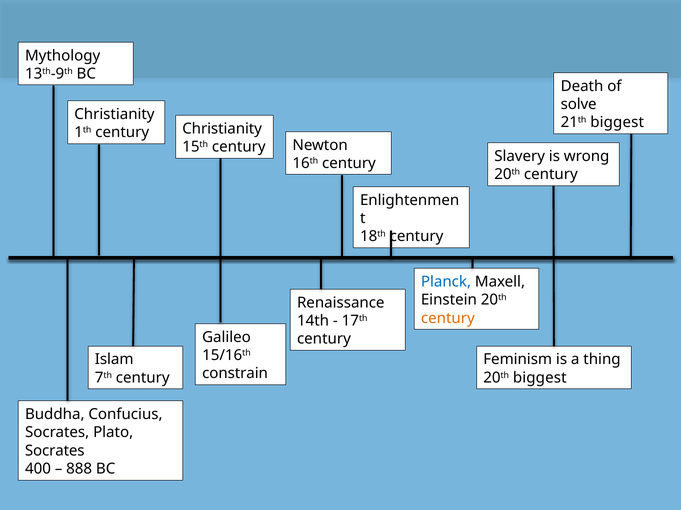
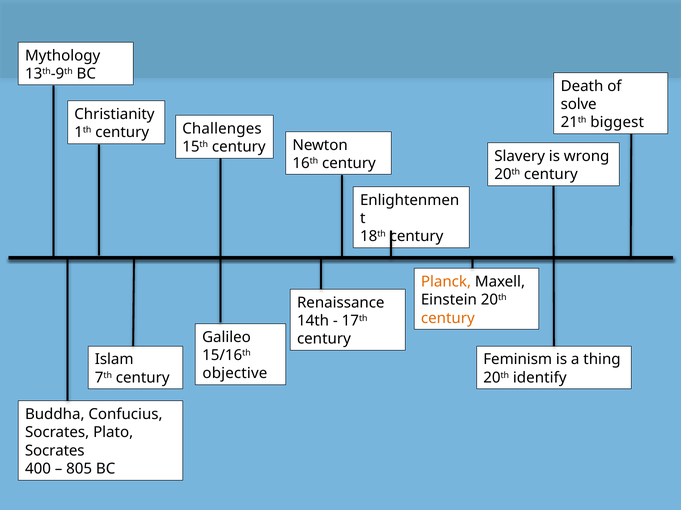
Christianity: Christianity -> Challenges (222, 129)
Planck colour: blue -> orange (446, 282)
constrain: constrain -> objective (235, 374)
20th biggest: biggest -> identify (540, 378)
888: 888 -> 805 (79, 469)
